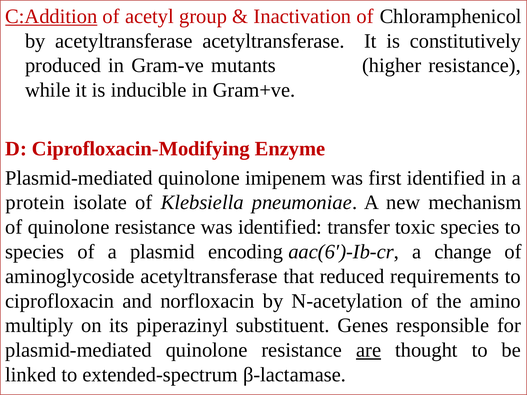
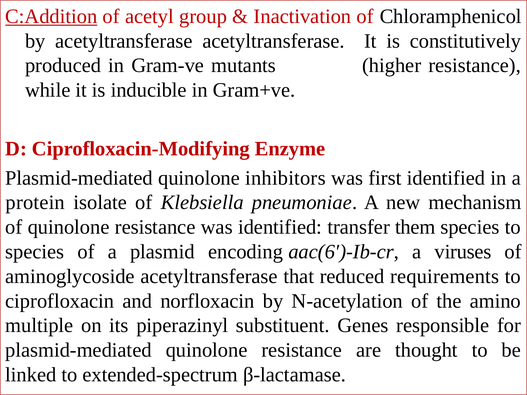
imipenem: imipenem -> inhibitors (285, 178)
toxic: toxic -> them (415, 227)
change: change -> viruses (463, 252)
multiply: multiply -> multiple (39, 326)
are underline: present -> none (369, 350)
